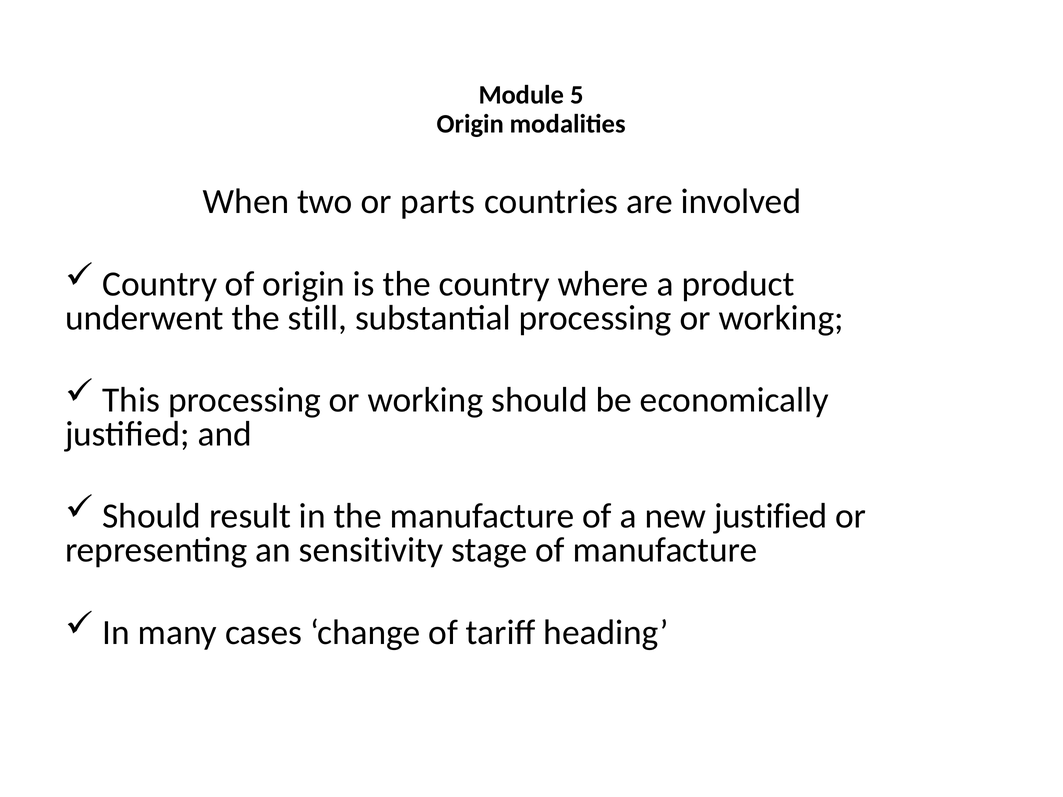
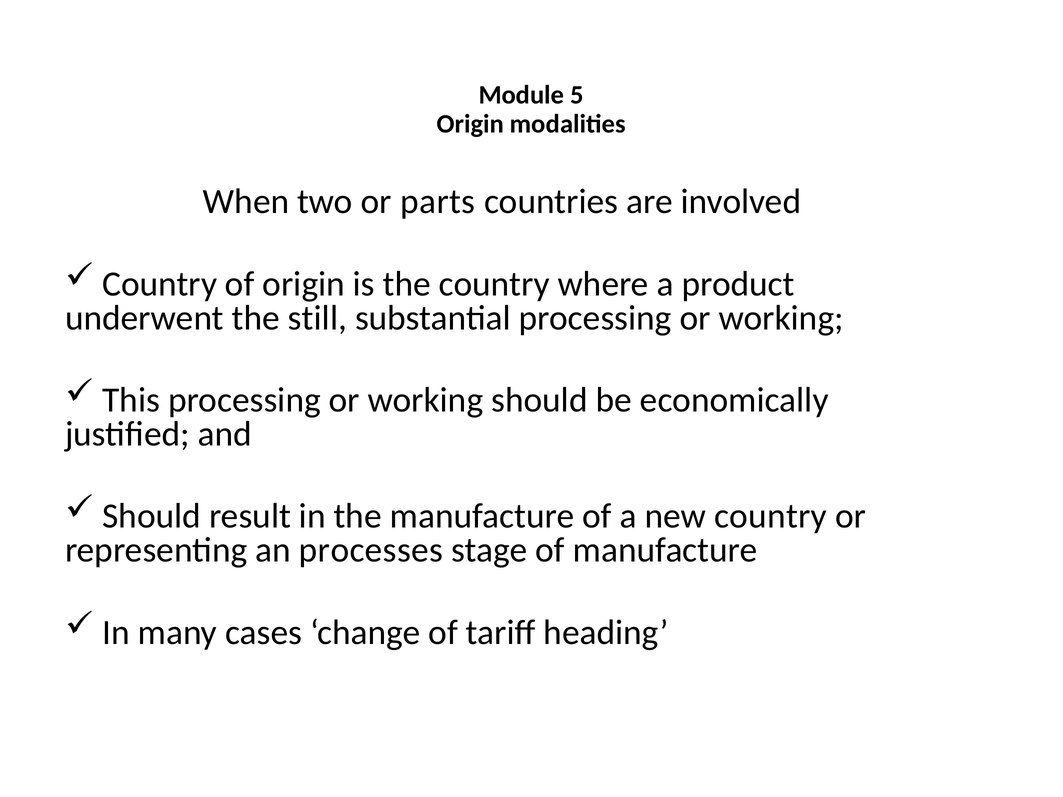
new justified: justified -> country (770, 516)
sensitivity: sensitivity -> processes (371, 550)
